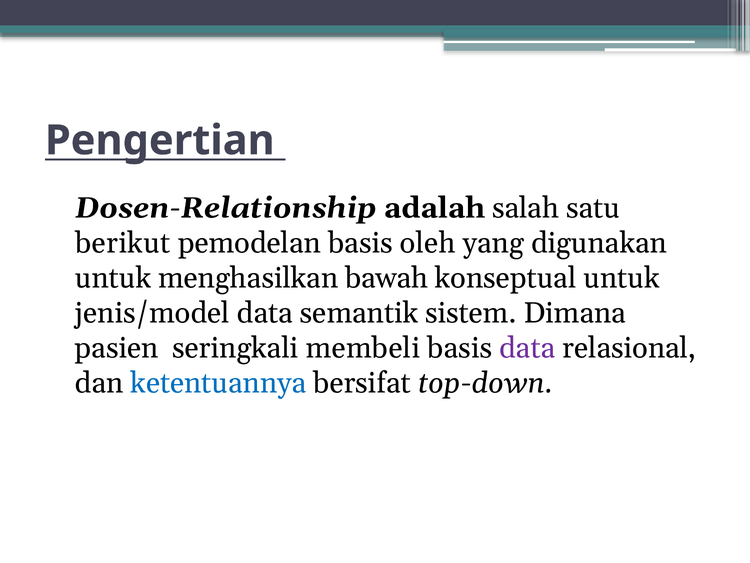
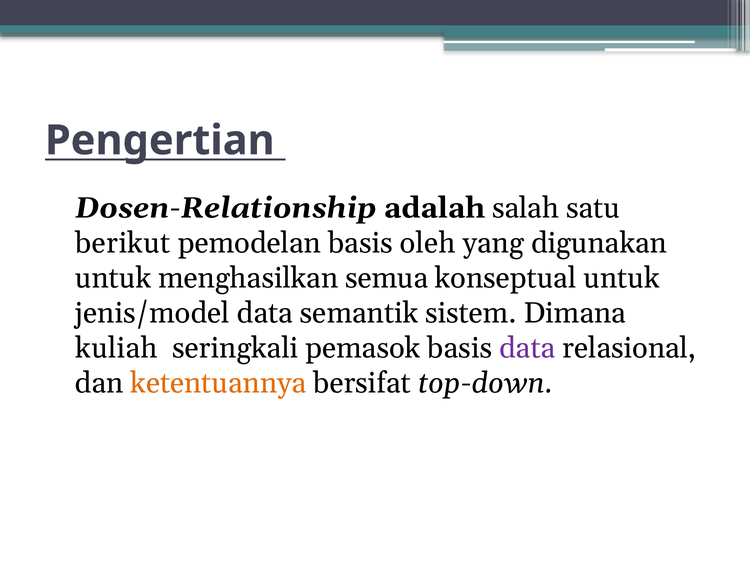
bawah: bawah -> semua (387, 278)
pasien: pasien -> kuliah (116, 348)
membeli: membeli -> pemasok (363, 348)
ketentuannya colour: blue -> orange (218, 383)
